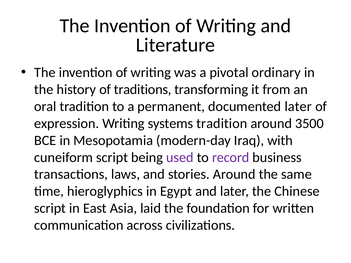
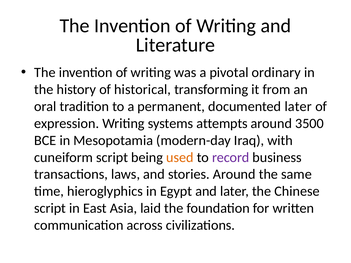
traditions: traditions -> historical (143, 90)
systems tradition: tradition -> attempts (222, 124)
used colour: purple -> orange (180, 157)
